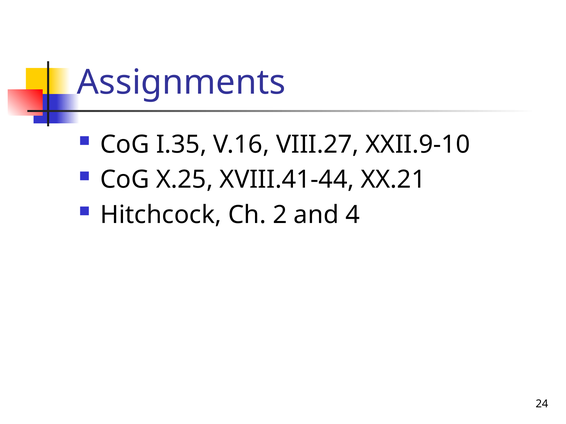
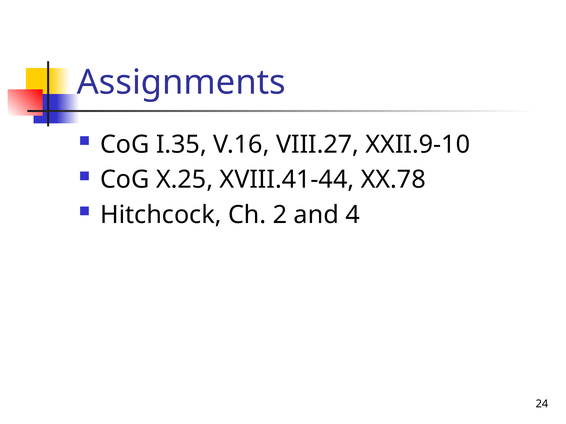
XX.21: XX.21 -> XX.78 (393, 180)
